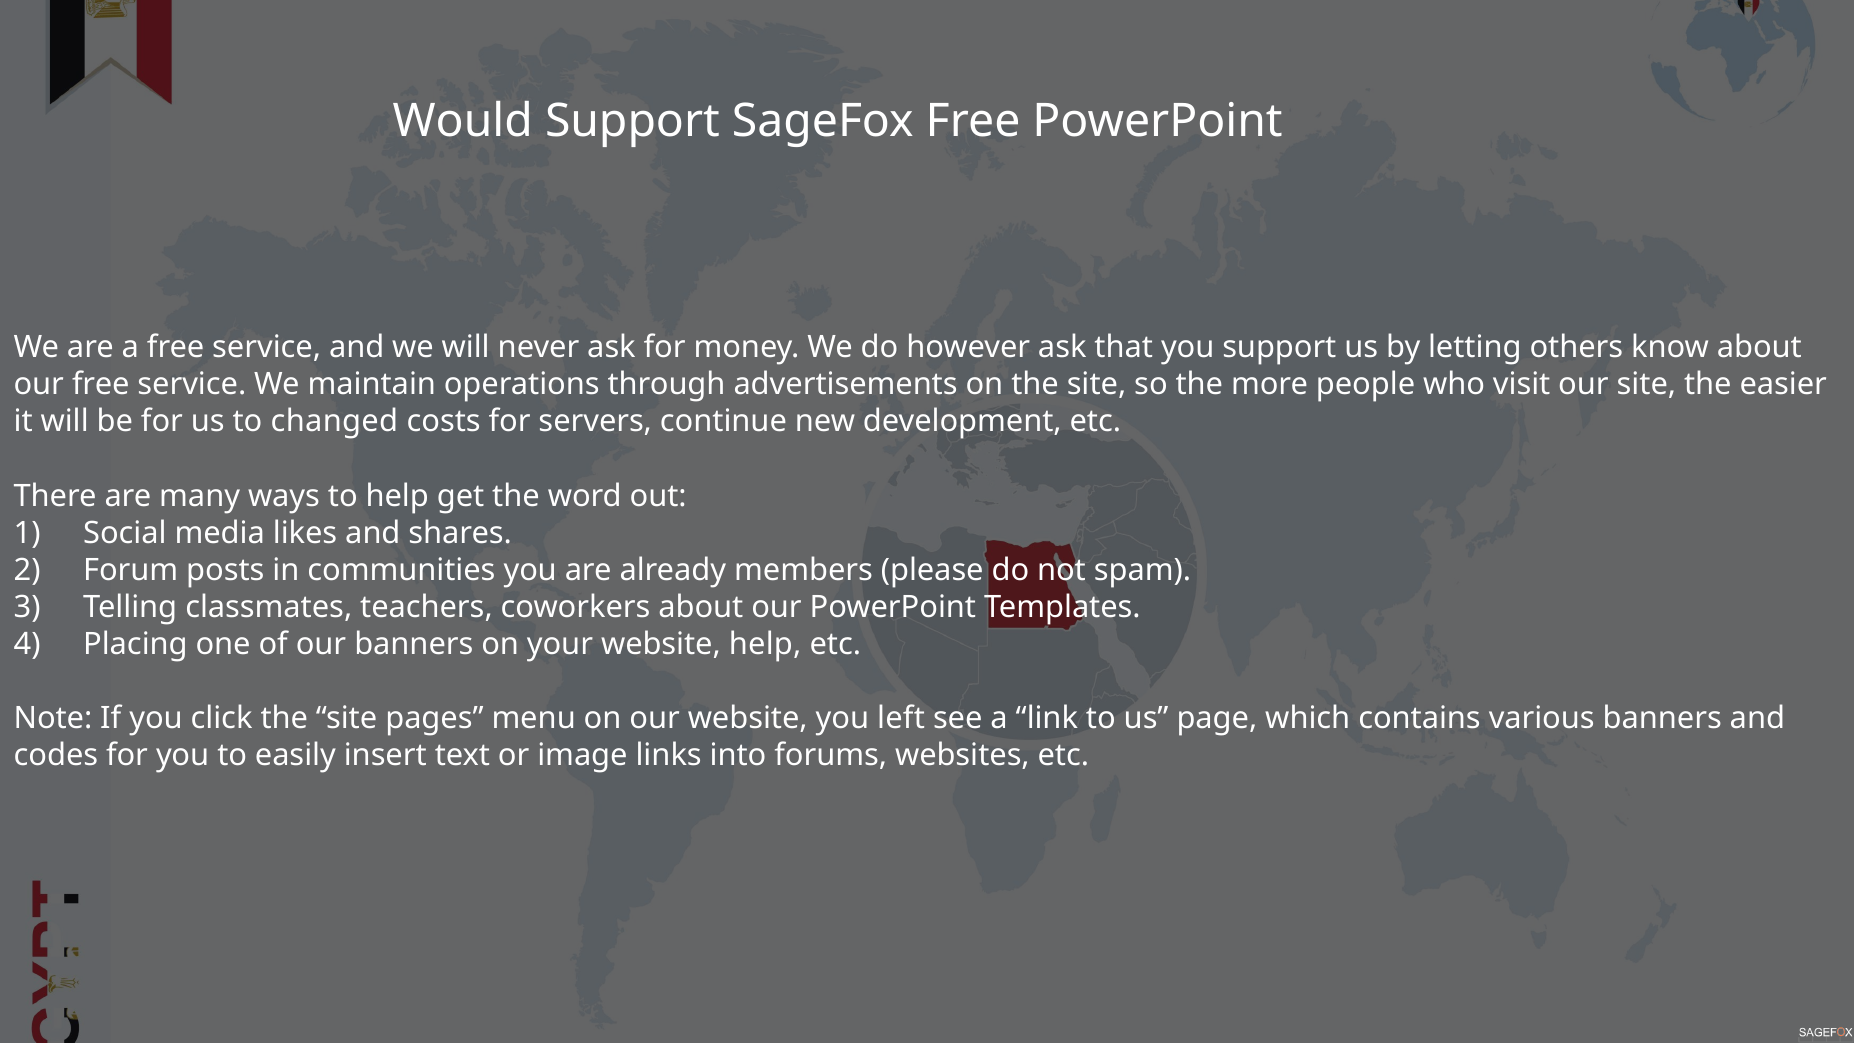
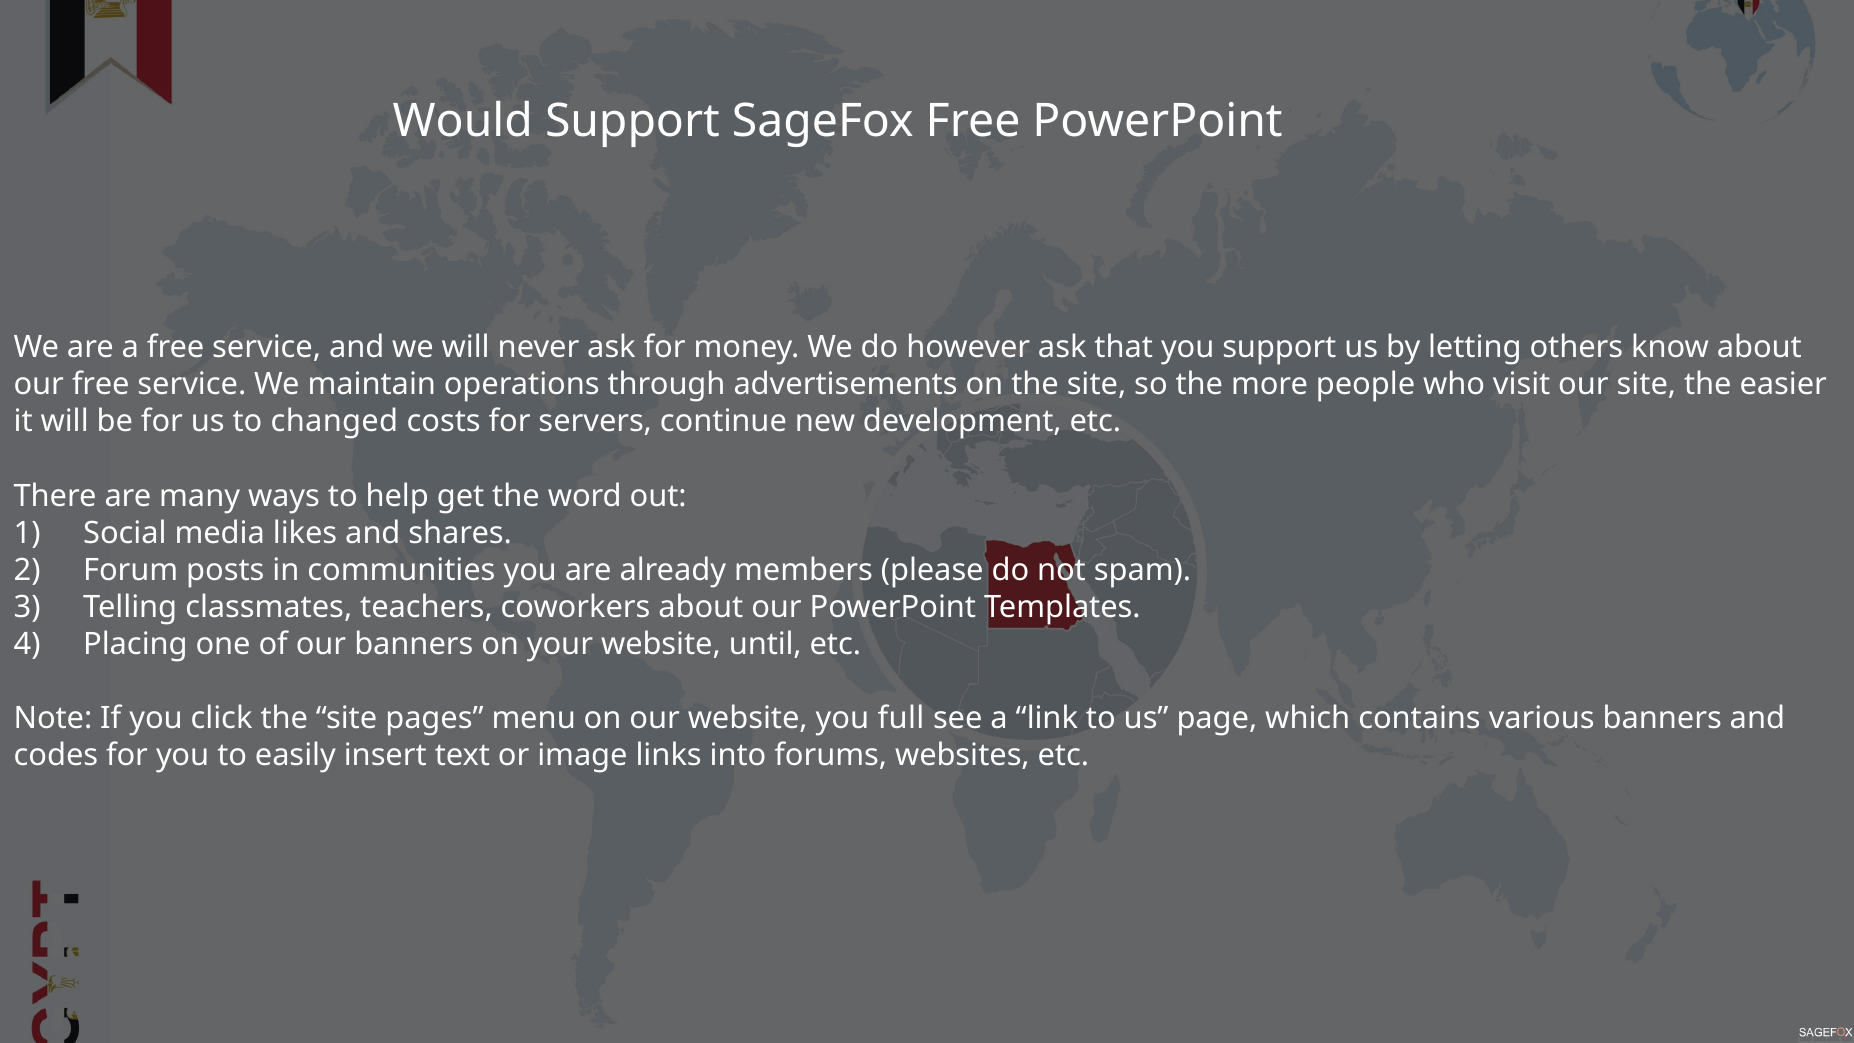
website help: help -> until (765, 644)
left: left -> full (901, 718)
